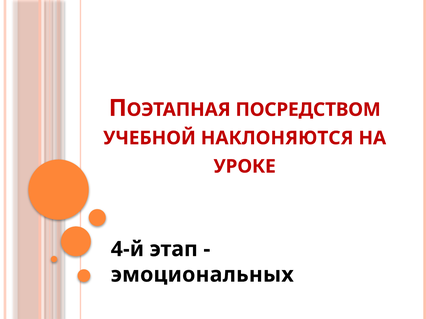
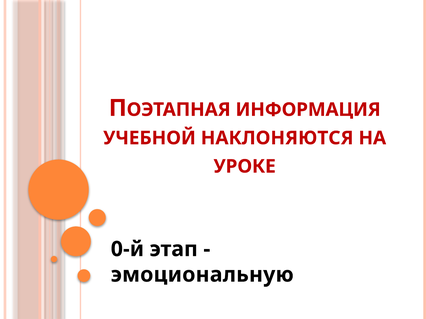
ПОСРЕДСТВОМ: ПОСРЕДСТВОМ -> ИНФОРМАЦИЯ (308, 110)
4-й: 4-й -> 0-й (127, 250)
эмоциональных: эмоциональных -> эмоциональную (202, 275)
